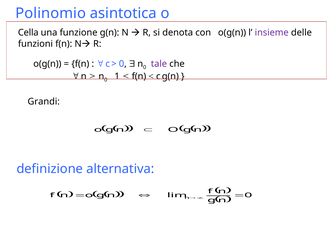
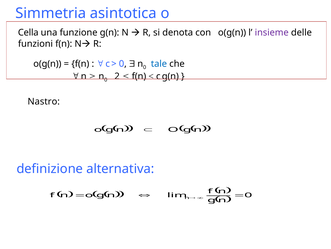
Polinomio: Polinomio -> Simmetria (51, 13)
tale colour: purple -> blue (159, 64)
1: 1 -> 2 (117, 76)
Grandi: Grandi -> Nastro (44, 101)
